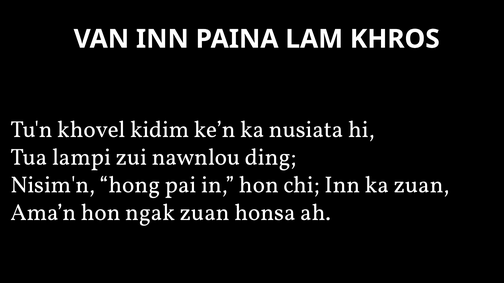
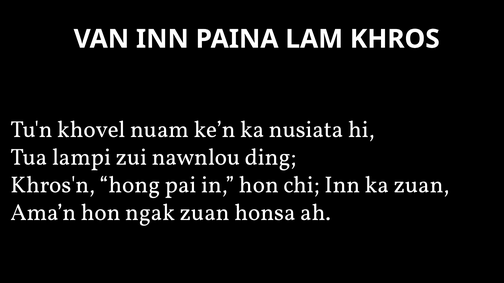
kidim: kidim -> nuam (160, 130)
Nisim'n: Nisim'n -> Khros'n (53, 185)
